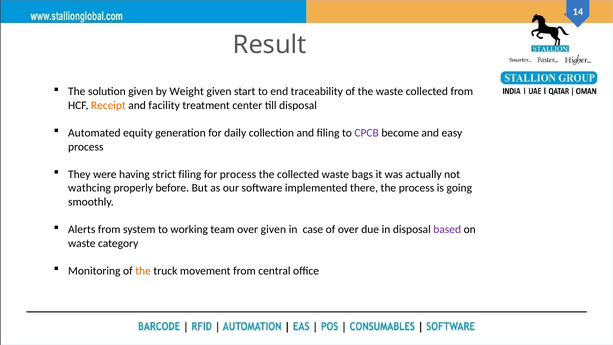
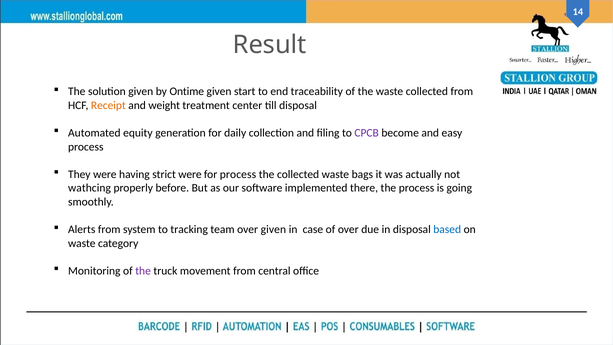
Weight: Weight -> Ontime (187, 92)
facility: facility -> weight (164, 105)
strict filing: filing -> were (190, 174)
working: working -> tracking (189, 229)
based colour: purple -> blue (447, 229)
the colour: orange -> purple (143, 271)
